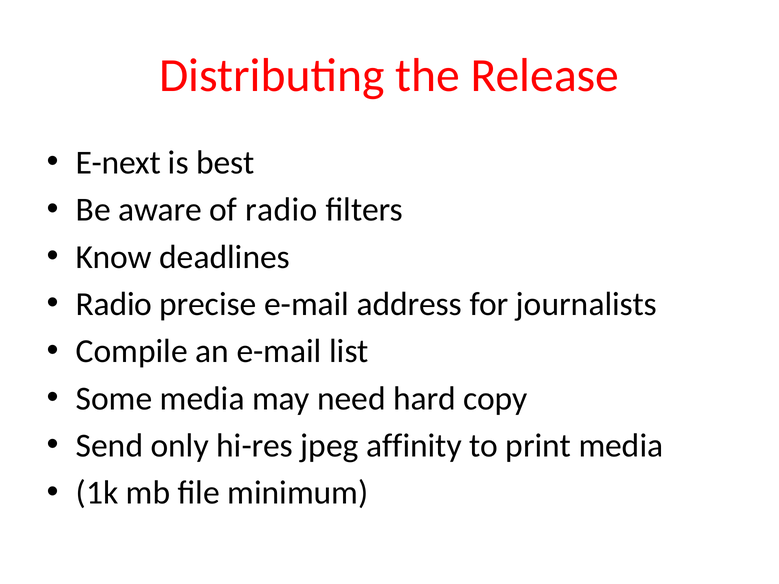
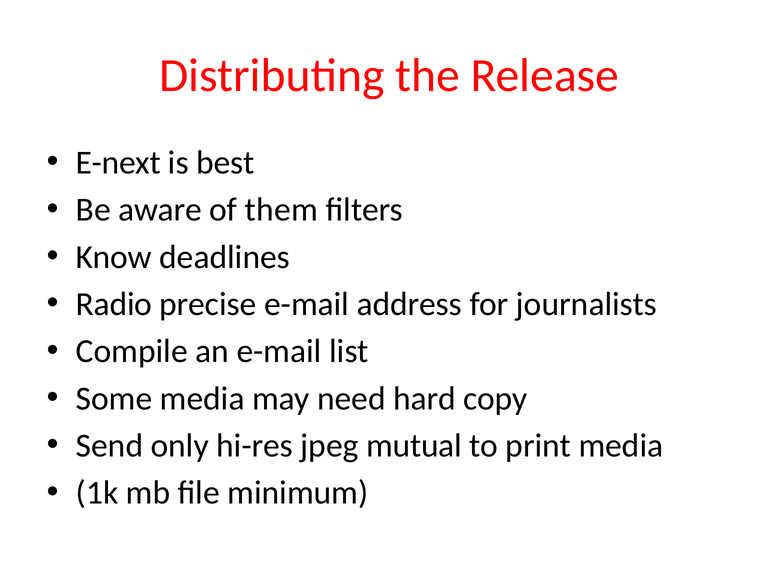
of radio: radio -> them (281, 210)
affinity: affinity -> mutual (414, 446)
